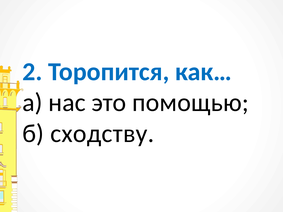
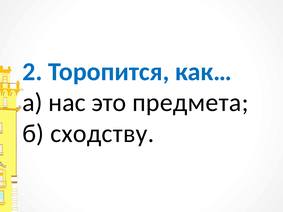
помощью: помощью -> предмета (190, 103)
